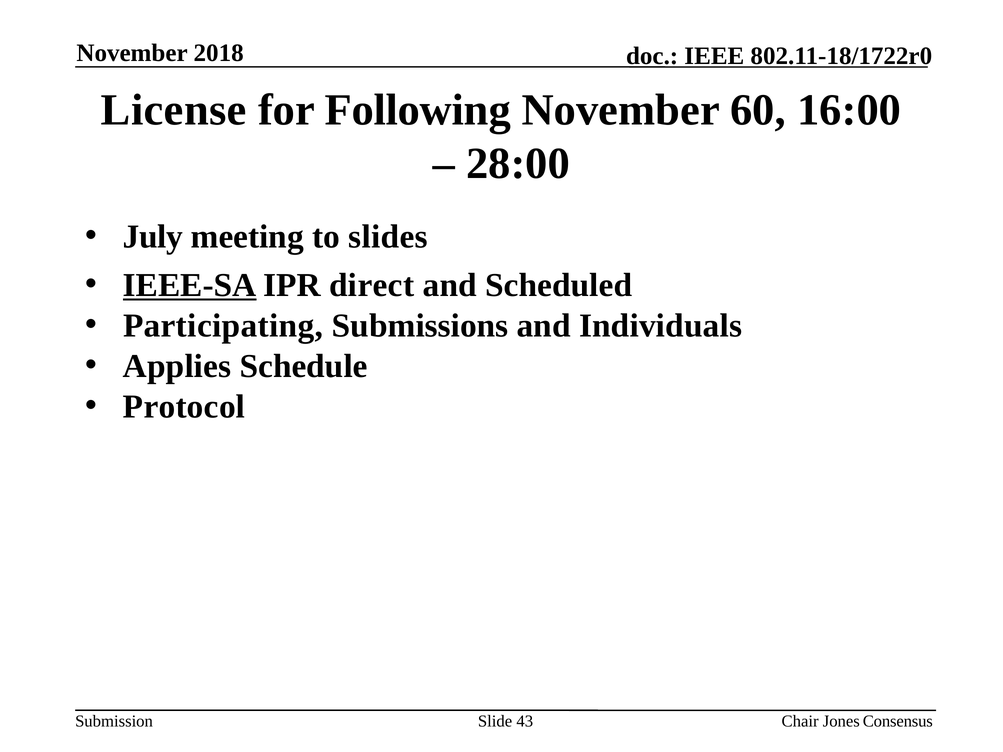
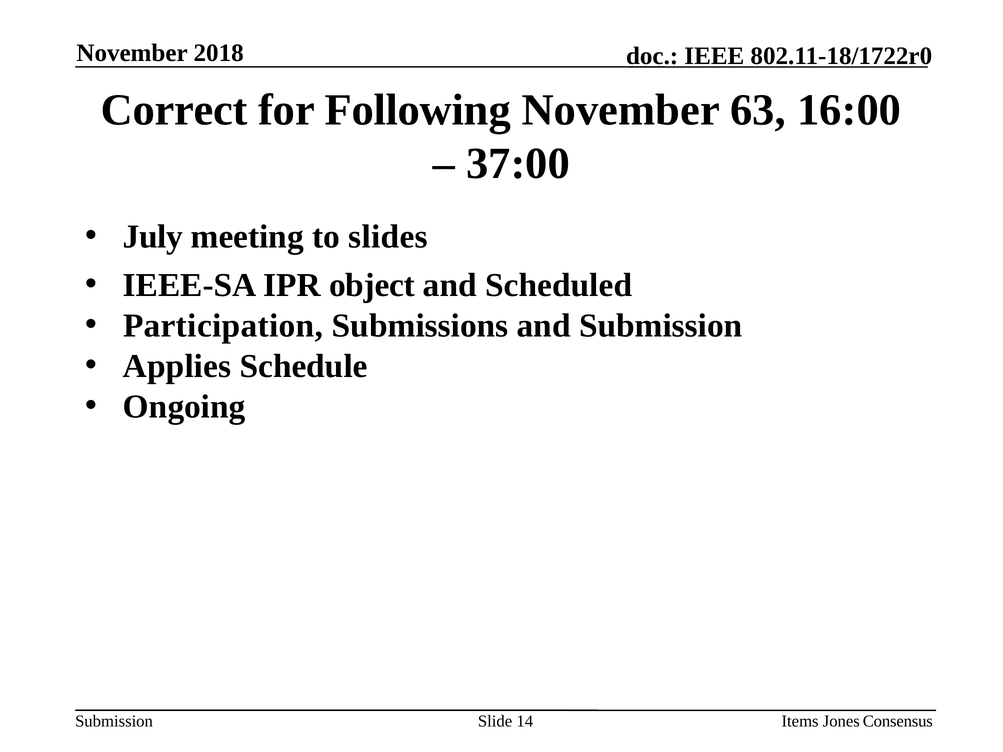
License: License -> Correct (174, 110)
60: 60 -> 63 (758, 110)
28:00: 28:00 -> 37:00 (518, 163)
IEEE-SA underline: present -> none (190, 285)
direct: direct -> object (372, 285)
Participating: Participating -> Participation (223, 326)
and Individuals: Individuals -> Submission (661, 326)
Protocol: Protocol -> Ongoing (184, 407)
43: 43 -> 14 (525, 721)
Chair: Chair -> Items (800, 721)
